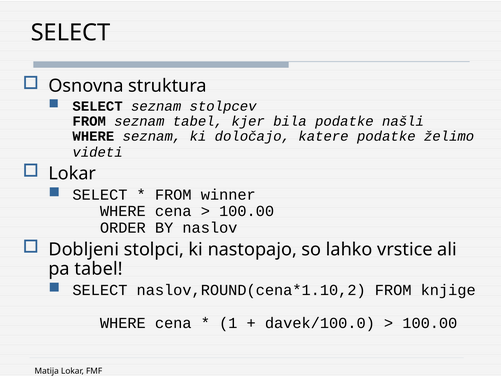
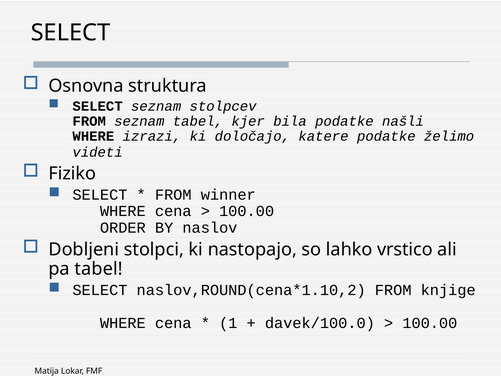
WHERE seznam: seznam -> izrazi (152, 136)
Lokar: Lokar -> Fiziko (72, 173)
vrstice: vrstice -> vrstico (405, 249)
